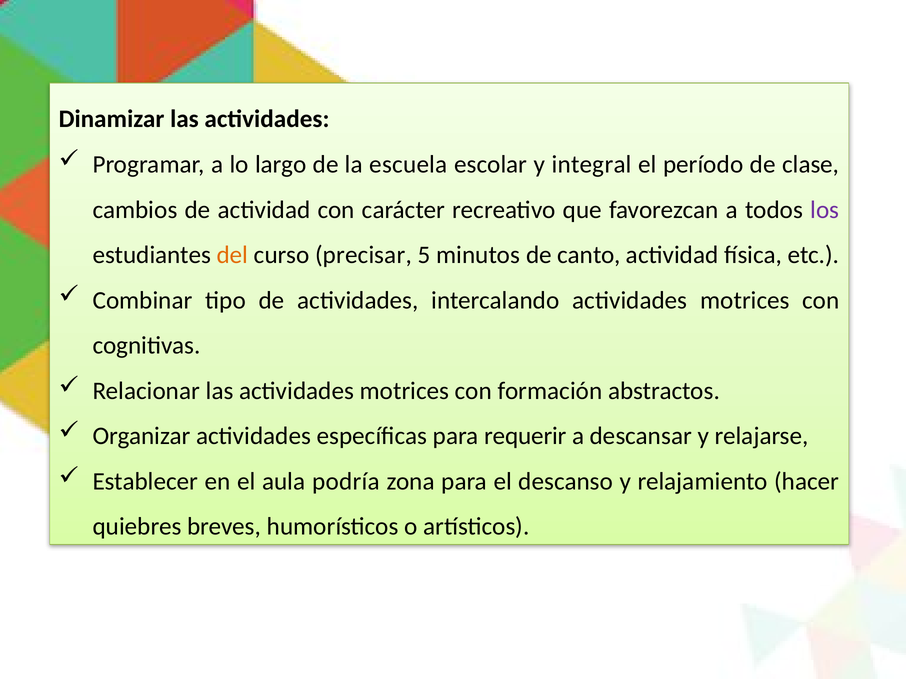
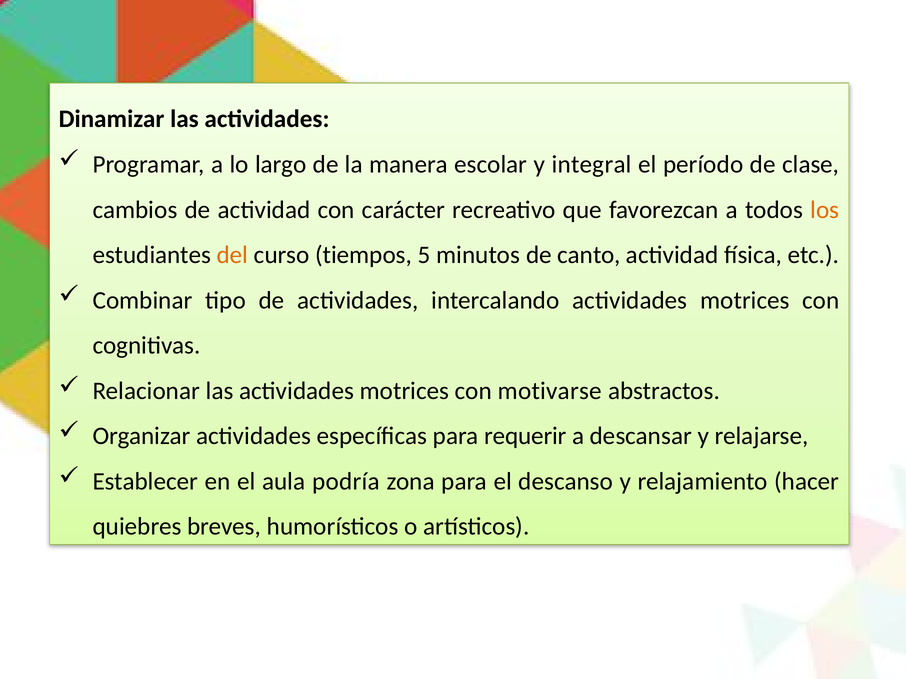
escuela: escuela -> manera (409, 165)
los colour: purple -> orange (825, 210)
precisar: precisar -> tiempos (364, 255)
formación: formación -> motivarse (550, 391)
